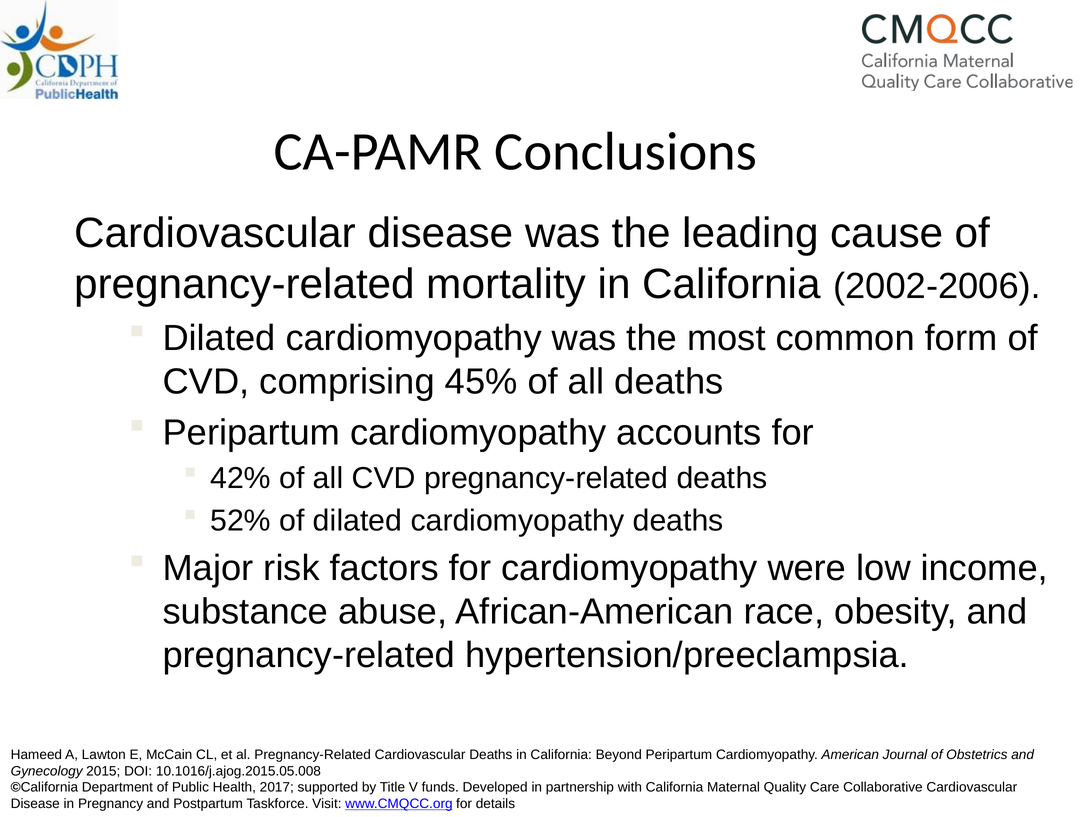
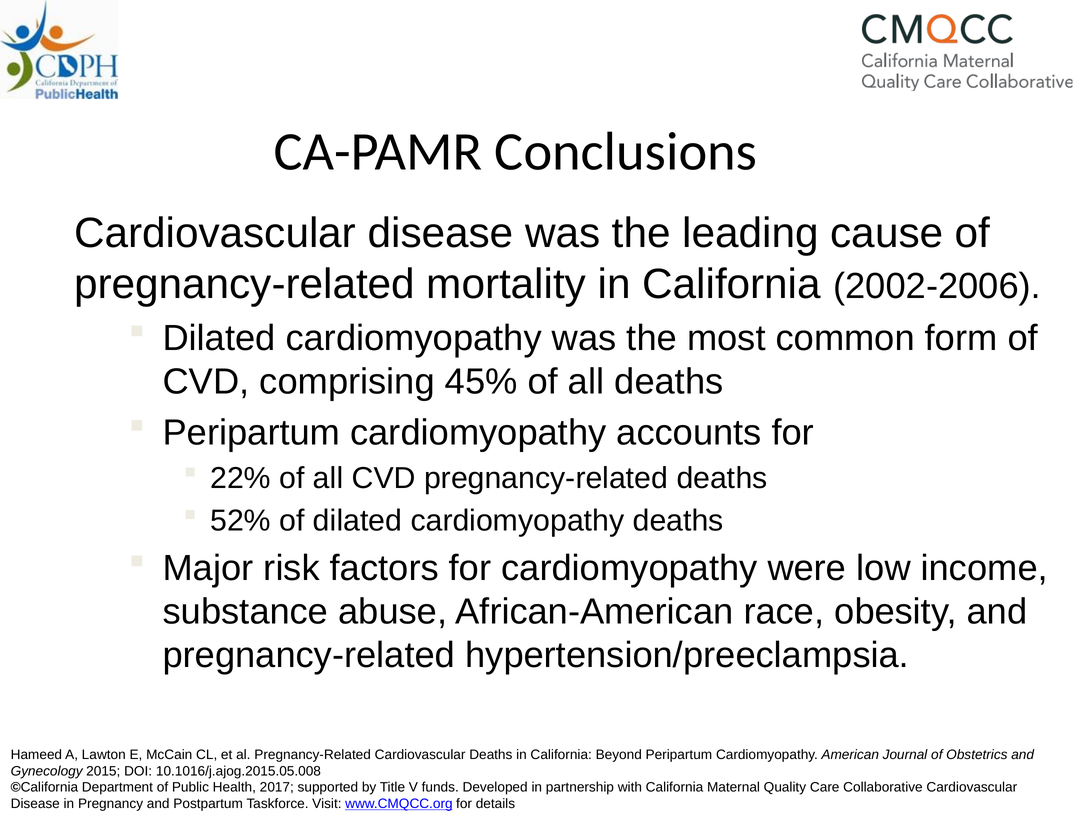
42%: 42% -> 22% (241, 478)
